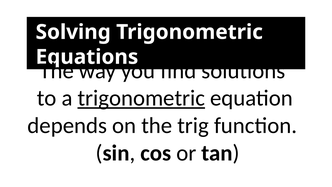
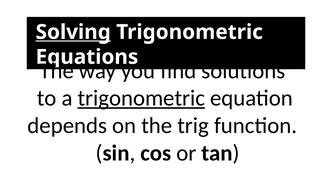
Solving underline: none -> present (73, 32)
